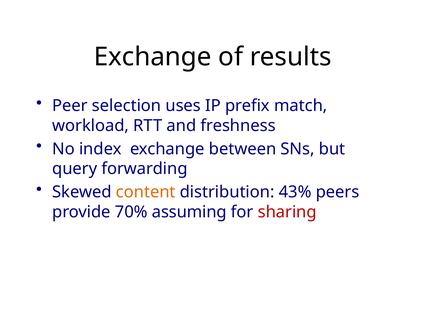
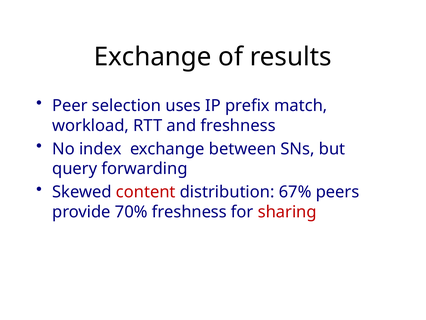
content colour: orange -> red (146, 192)
43%: 43% -> 67% (295, 192)
70% assuming: assuming -> freshness (189, 212)
